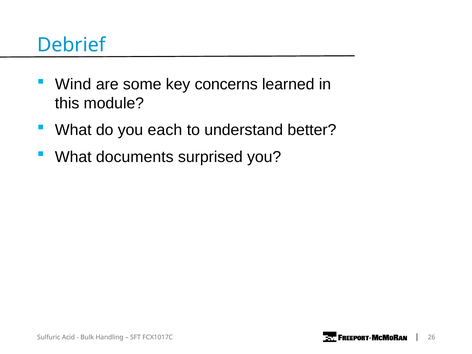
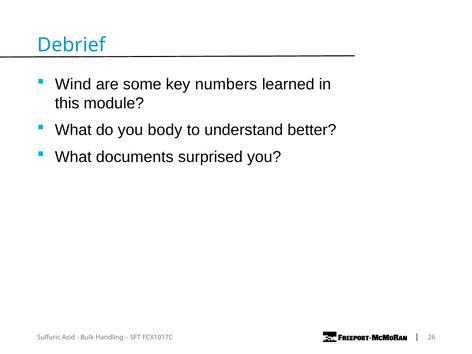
concerns: concerns -> numbers (226, 84)
each: each -> body (165, 130)
